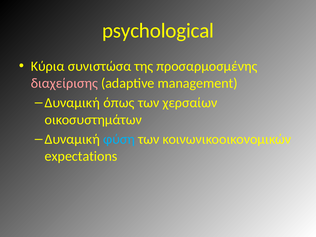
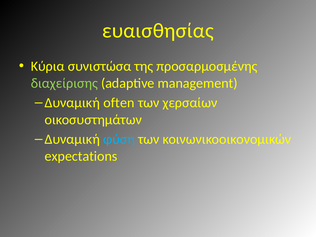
psychological: psychological -> ευαισθησίας (158, 31)
διαχείρισης colour: pink -> light green (64, 83)
όπως: όπως -> often (119, 103)
